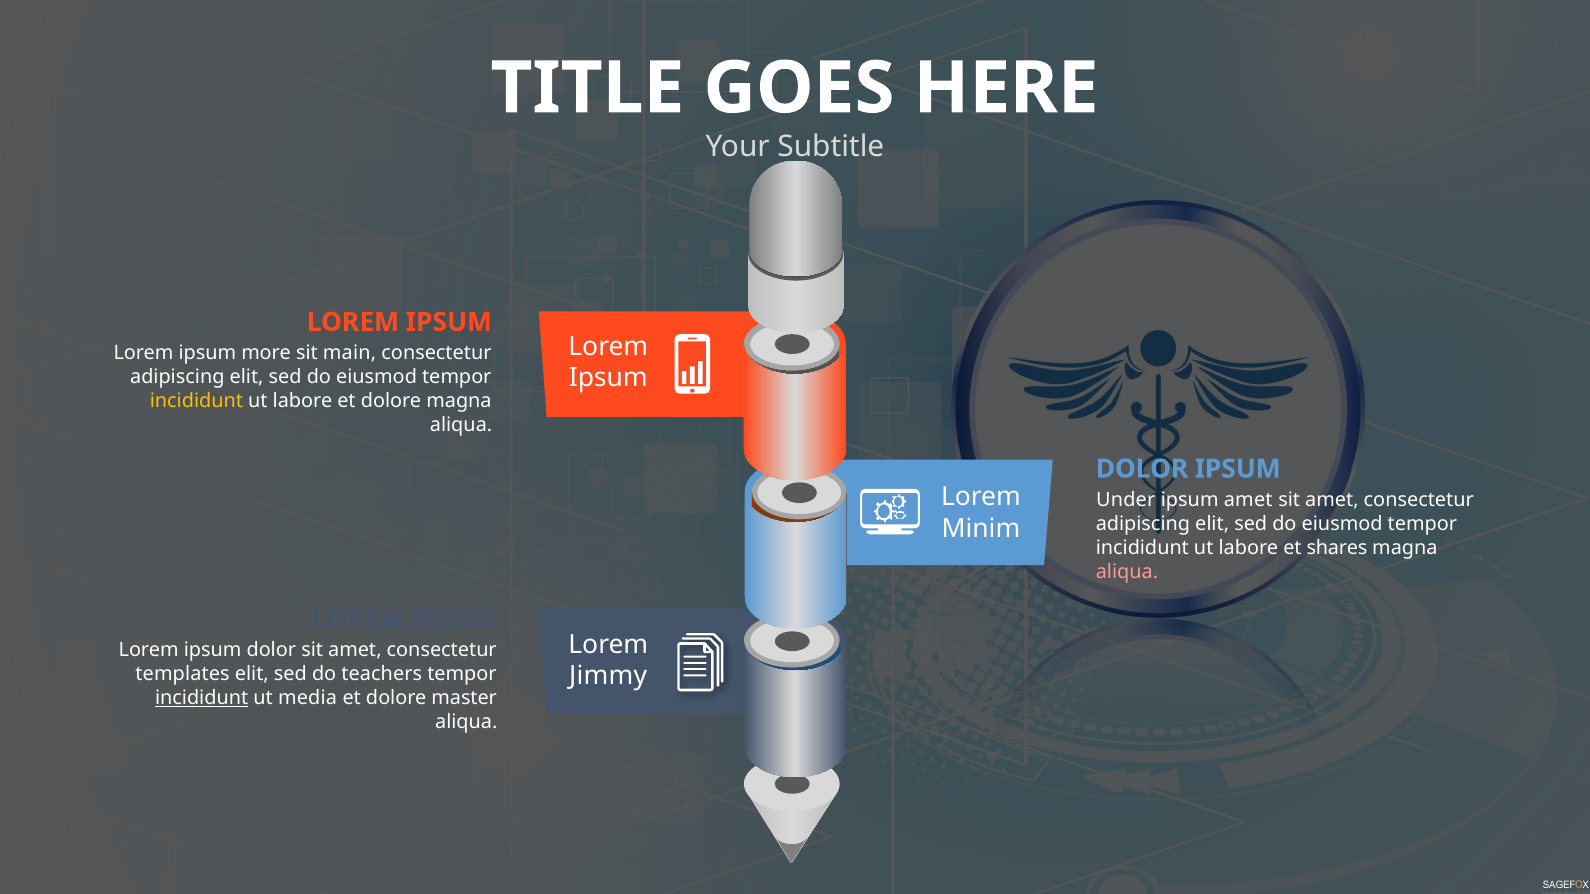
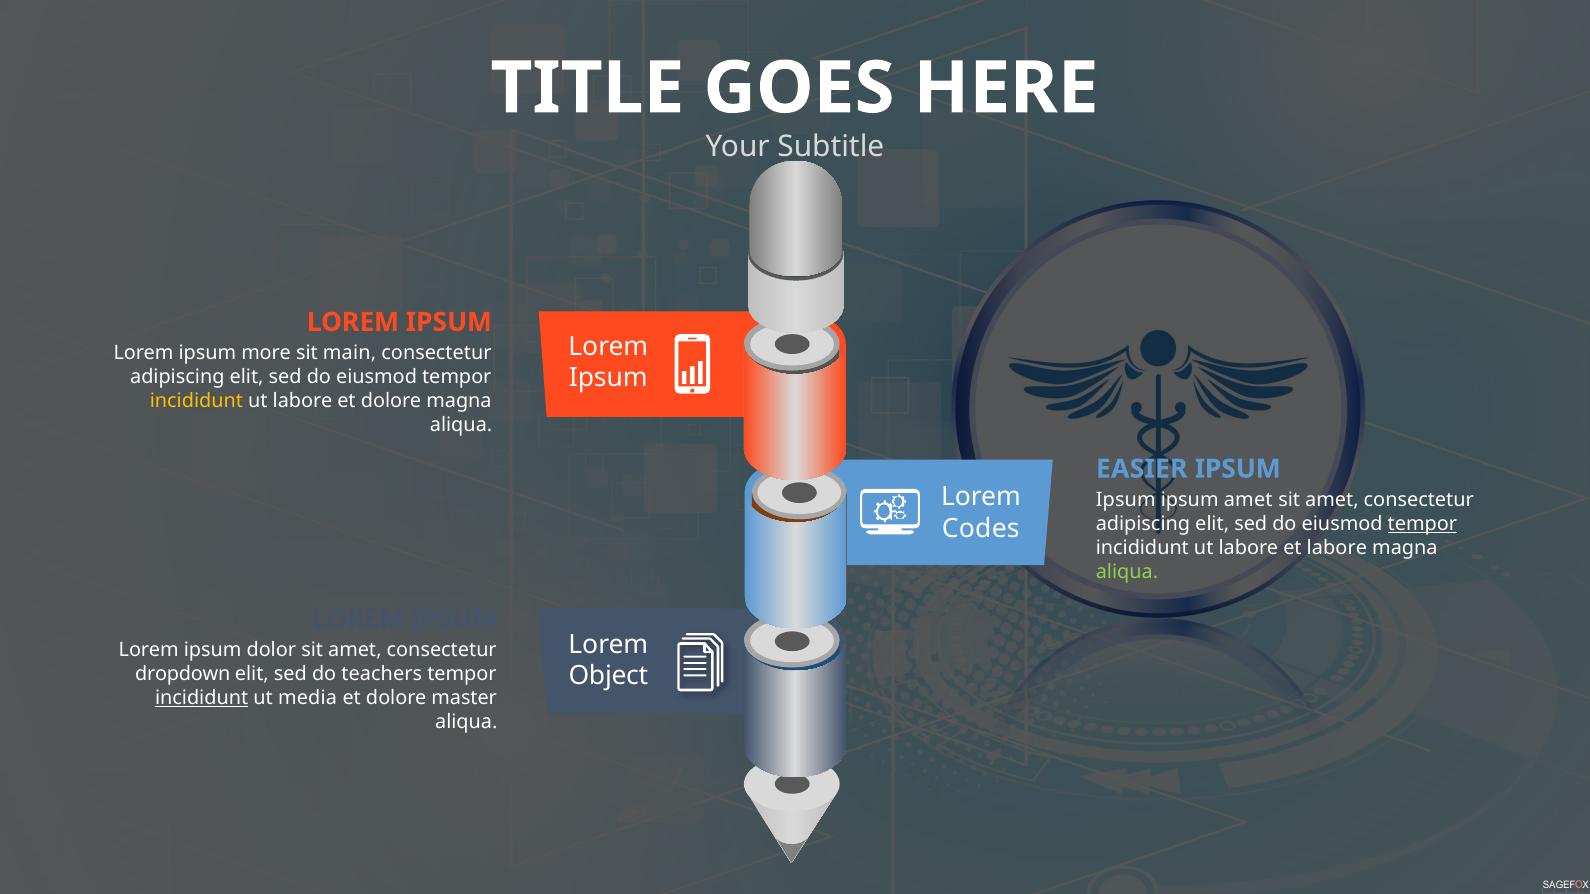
DOLOR: DOLOR -> EASIER (1142, 469)
Under: Under -> Ipsum (1126, 500)
tempor underline: none -> present (1422, 524)
Minim: Minim -> Codes (981, 529)
et shares: shares -> labore (1337, 548)
aliqua colour: pink -> light green (1127, 572)
templates: templates -> dropdown (183, 674)
Jimmy: Jimmy -> Object (608, 676)
